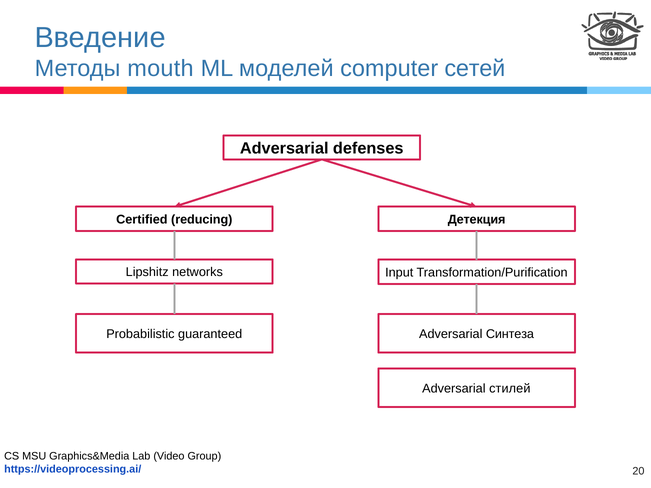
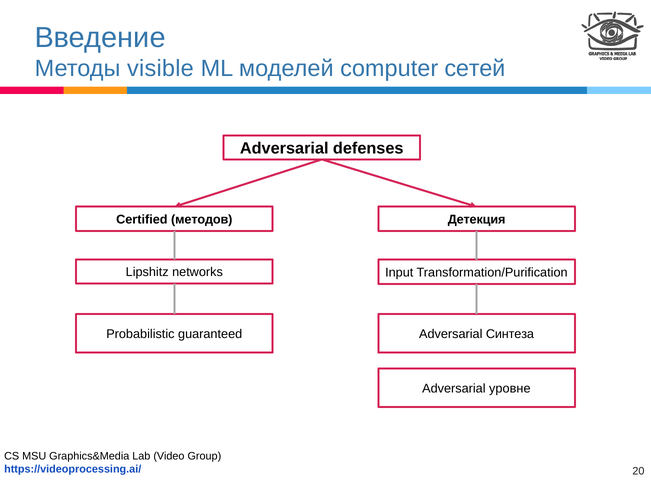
mouth: mouth -> visible (160, 69)
reducing: reducing -> методов (202, 220)
стилей: стилей -> уровне (510, 389)
